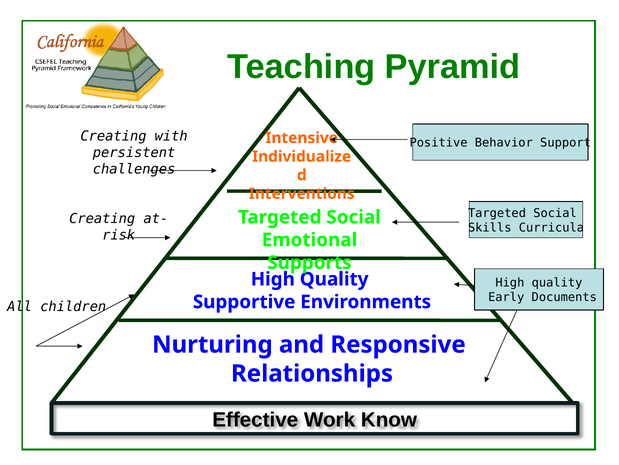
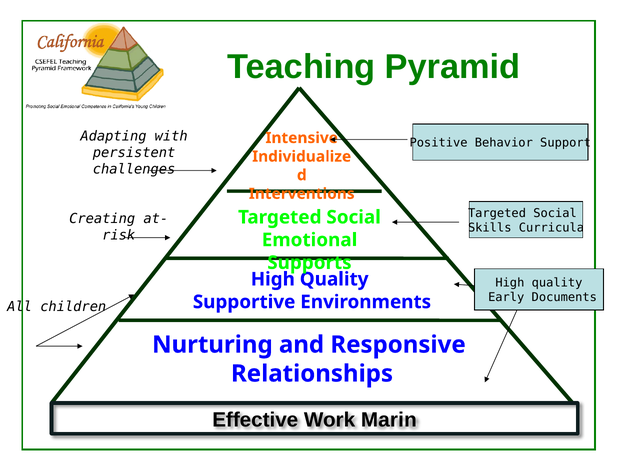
Creating: Creating -> Adapting (114, 136)
Know: Know -> Marin (389, 419)
